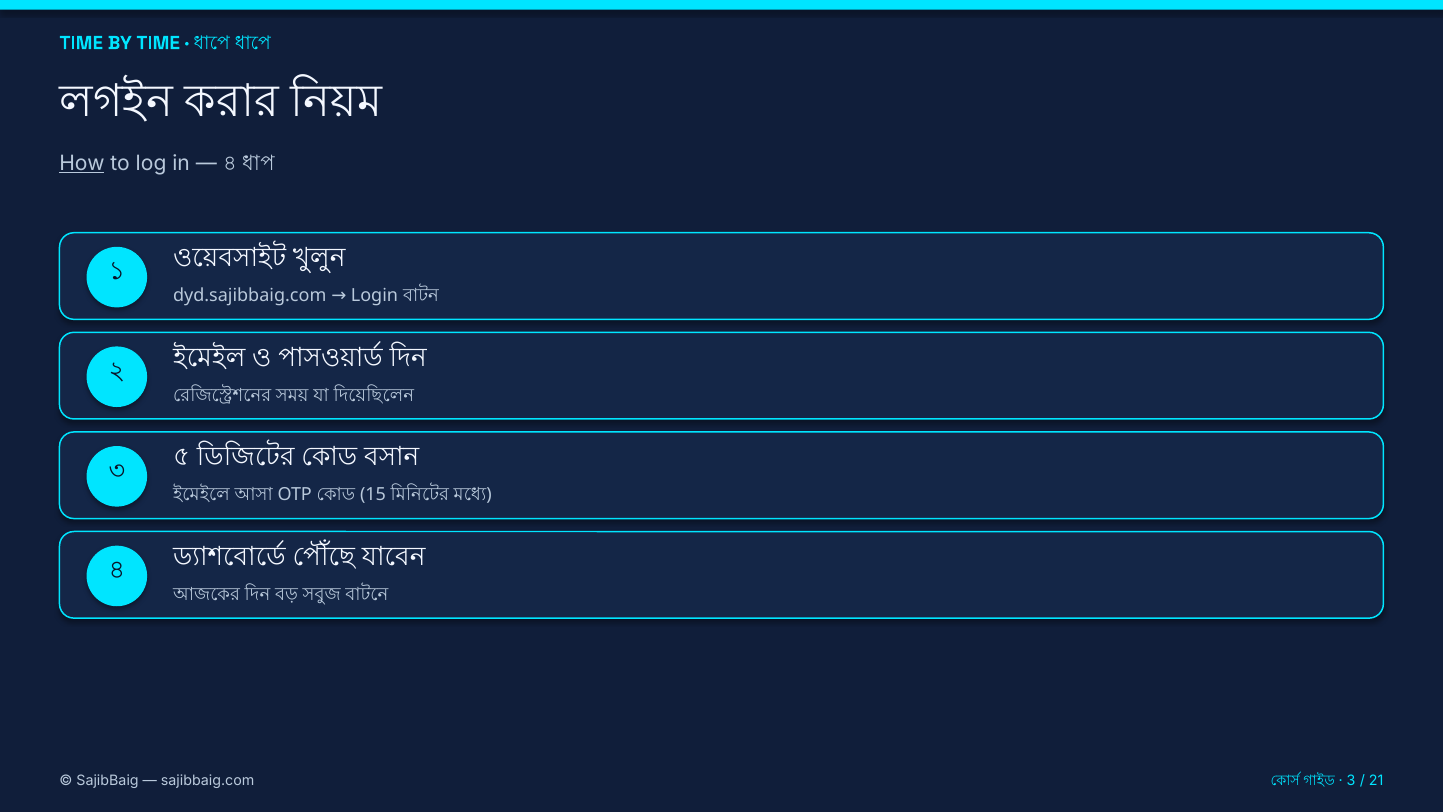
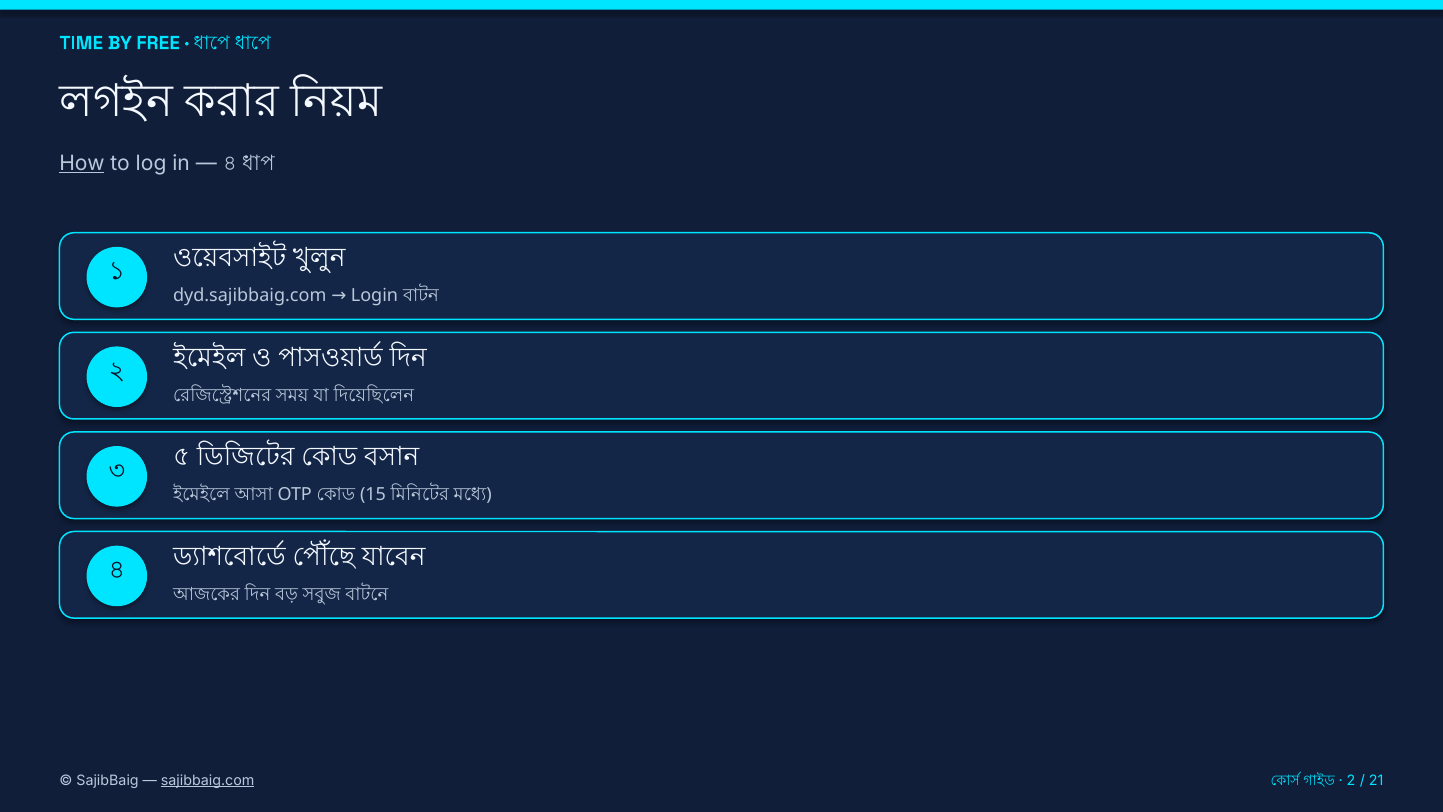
BY TIME: TIME -> FREE (158, 43)
sajibbaig.com underline: none -> present (208, 780)
3: 3 -> 2 (1351, 780)
